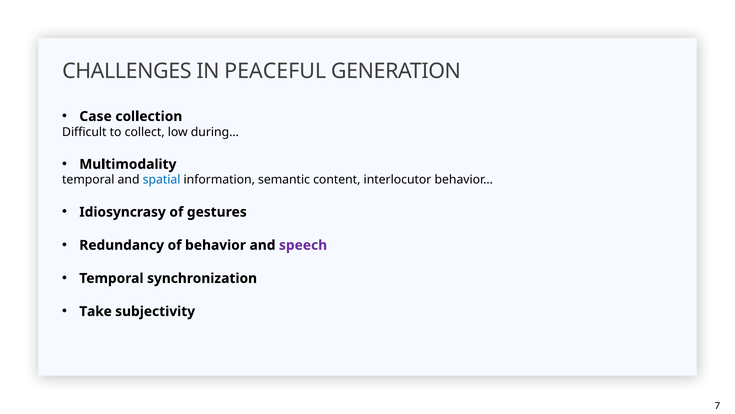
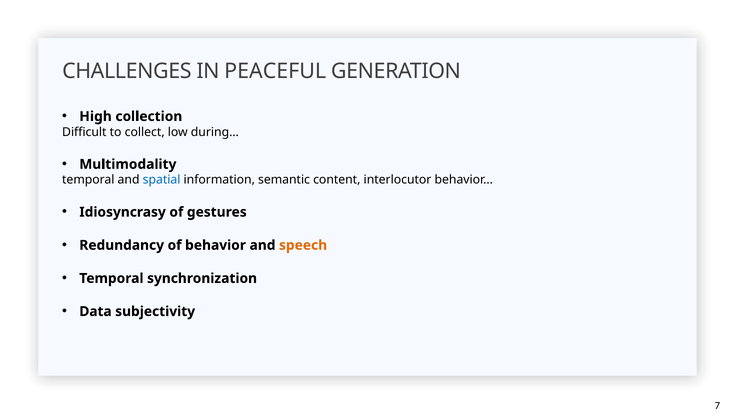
Case: Case -> High (96, 116)
speech colour: purple -> orange (303, 245)
Take: Take -> Data (95, 311)
